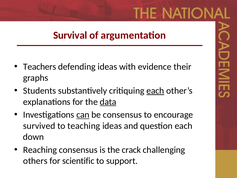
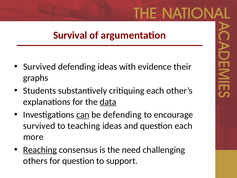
Teachers: Teachers -> Survived (40, 67)
each underline: present -> none (155, 91)
be consensus: consensus -> defending (122, 115)
down: down -> more (33, 137)
Reaching underline: none -> present (40, 150)
crack: crack -> need (131, 150)
for scientific: scientific -> question (78, 161)
